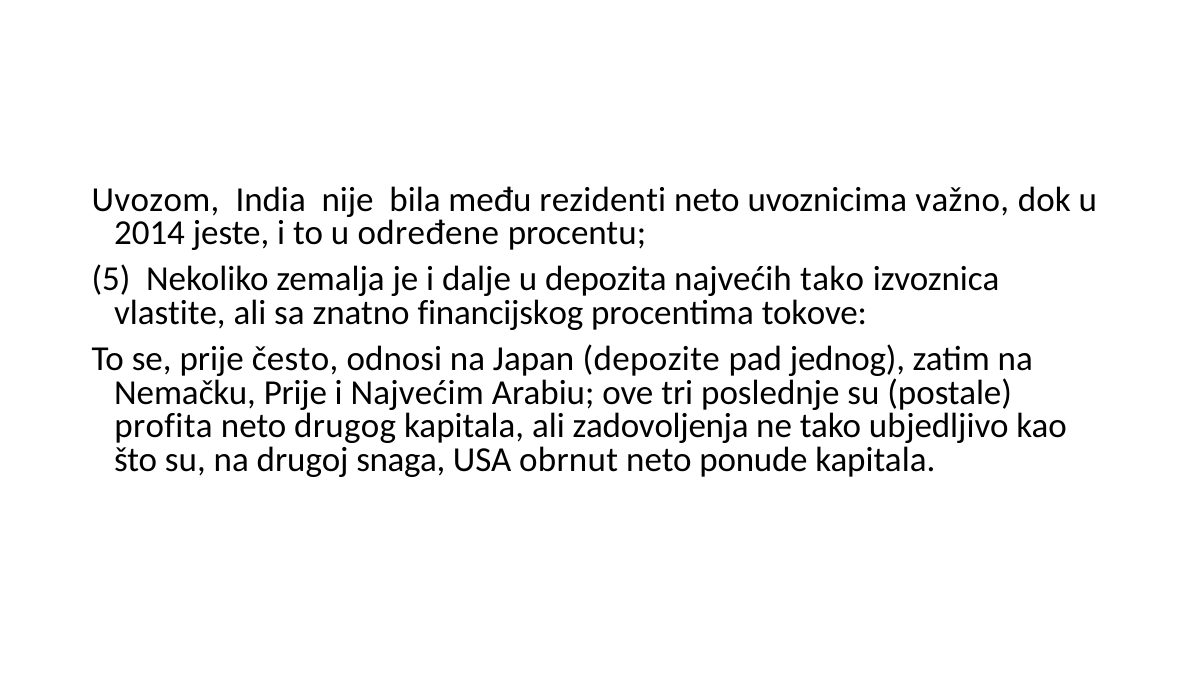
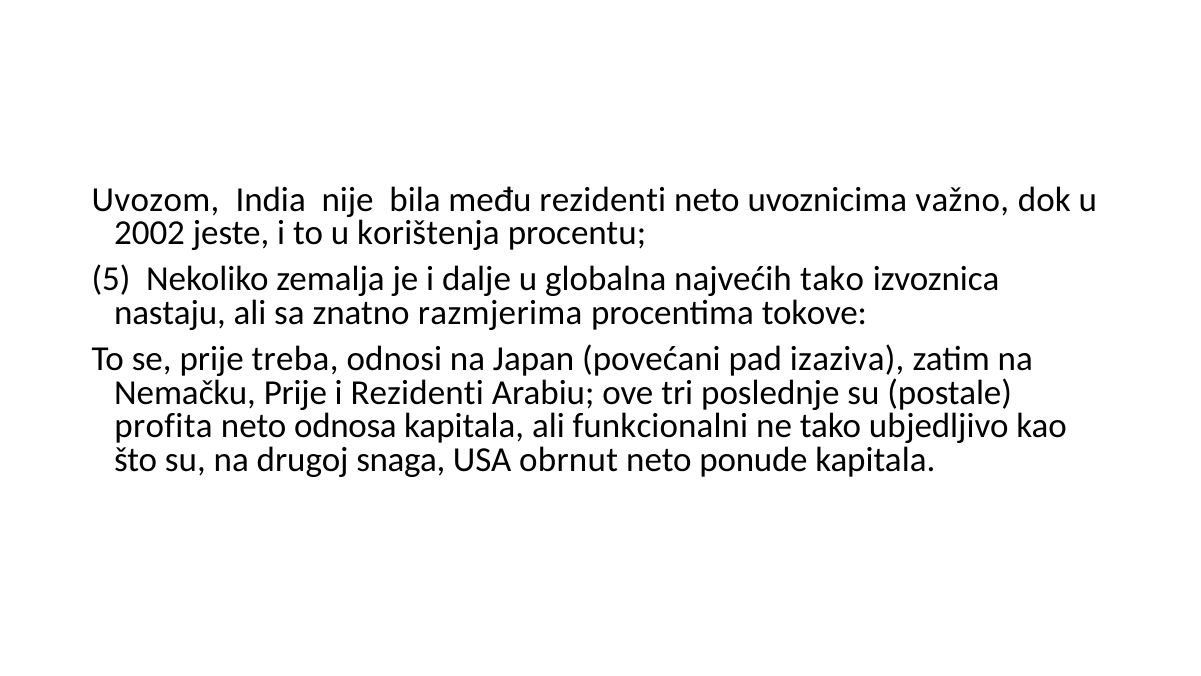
2014: 2014 -> 2002 (150, 233)
određene: određene -> korištenja (428, 233)
depozita: depozita -> globalna (606, 279)
vlastite: vlastite -> nastaju (170, 313)
financijskog: financijskog -> razmjerima (500, 313)
često: često -> treba (295, 359)
depozite: depozite -> povećani (651, 359)
jednog: jednog -> izaziva (847, 359)
i Najvećim: Najvećim -> Rezidenti (417, 392)
drugog: drugog -> odnosa (345, 426)
zadovoljenja: zadovoljenja -> funkcionalni (660, 426)
